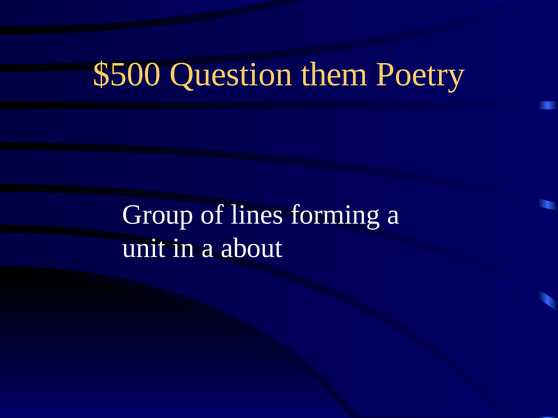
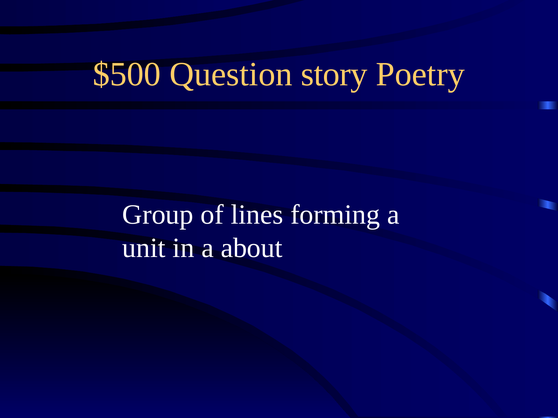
them: them -> story (334, 74)
